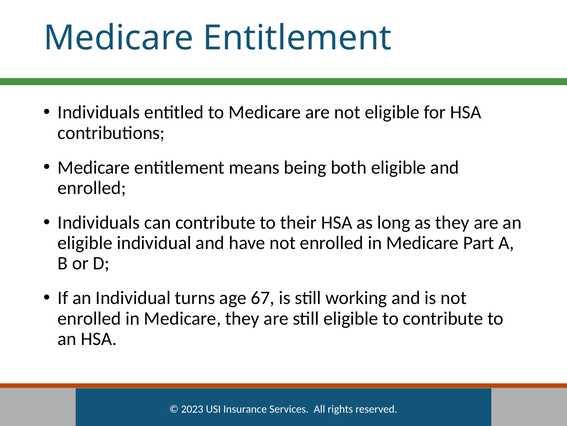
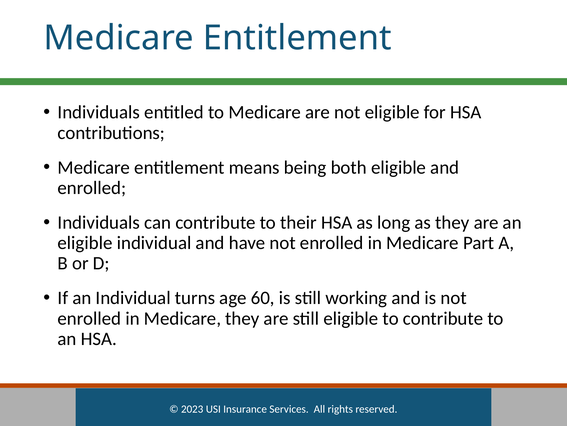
67: 67 -> 60 (263, 298)
